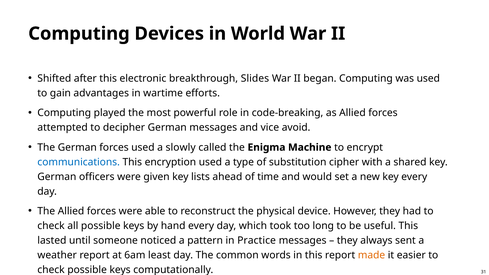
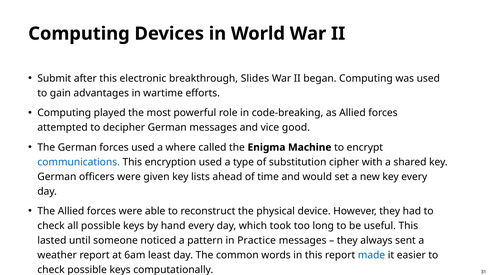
Shifted: Shifted -> Submit (54, 79)
avoid: avoid -> good (296, 128)
slowly: slowly -> where (181, 147)
made colour: orange -> blue (372, 255)
